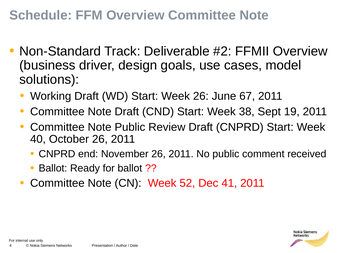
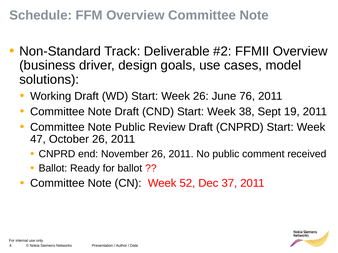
67: 67 -> 76 (247, 96)
40: 40 -> 47 (38, 139)
41: 41 -> 37 (229, 184)
